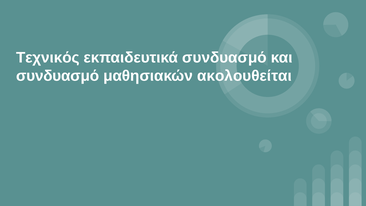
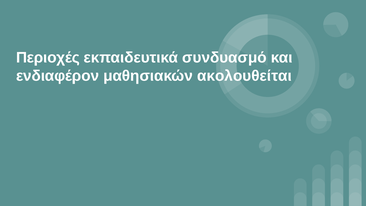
Τεχνικός: Τεχνικός -> Περιοχές (48, 57)
συνδυασμό: συνδυασμό -> ενδιαφέρον (58, 76)
